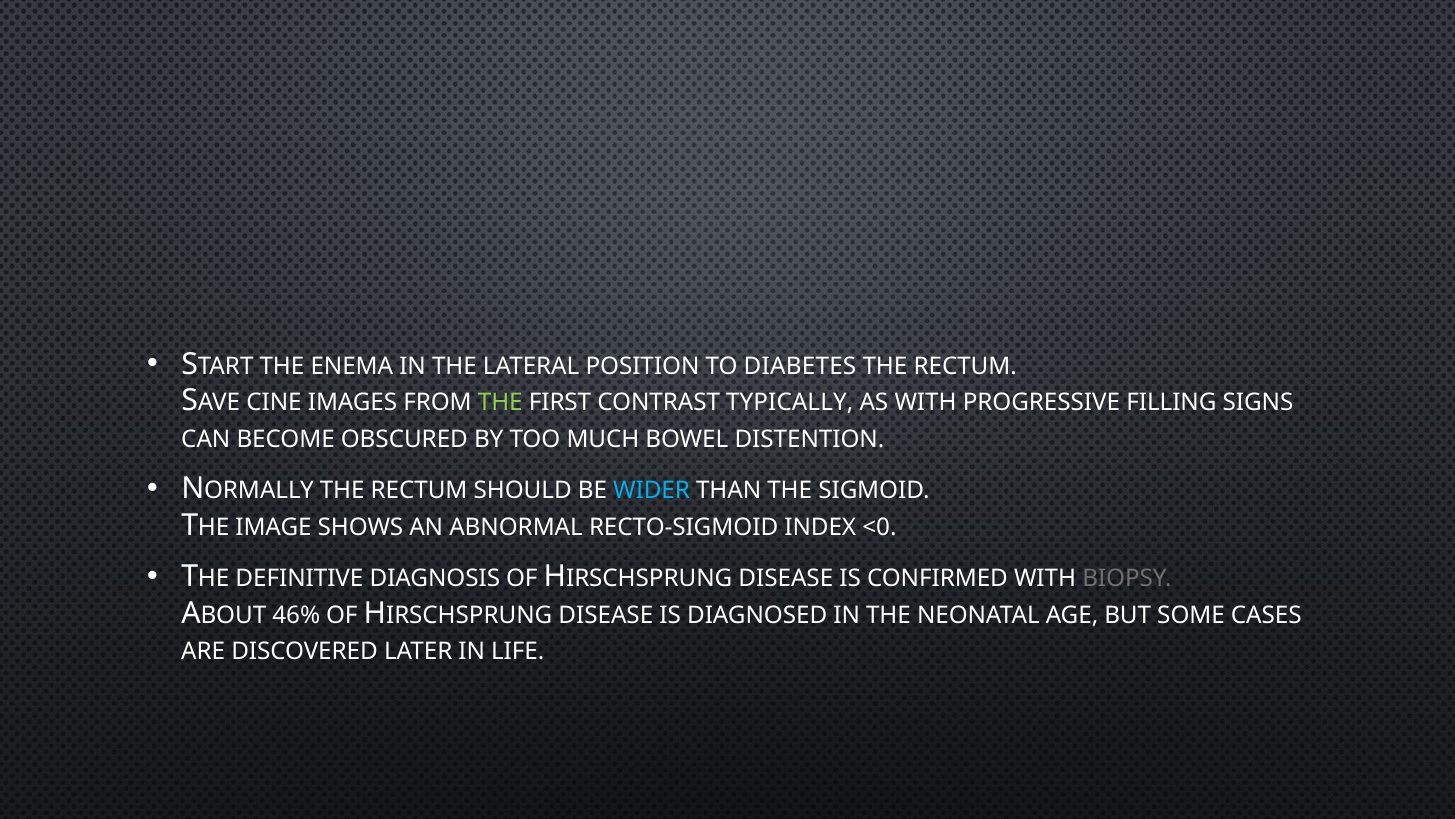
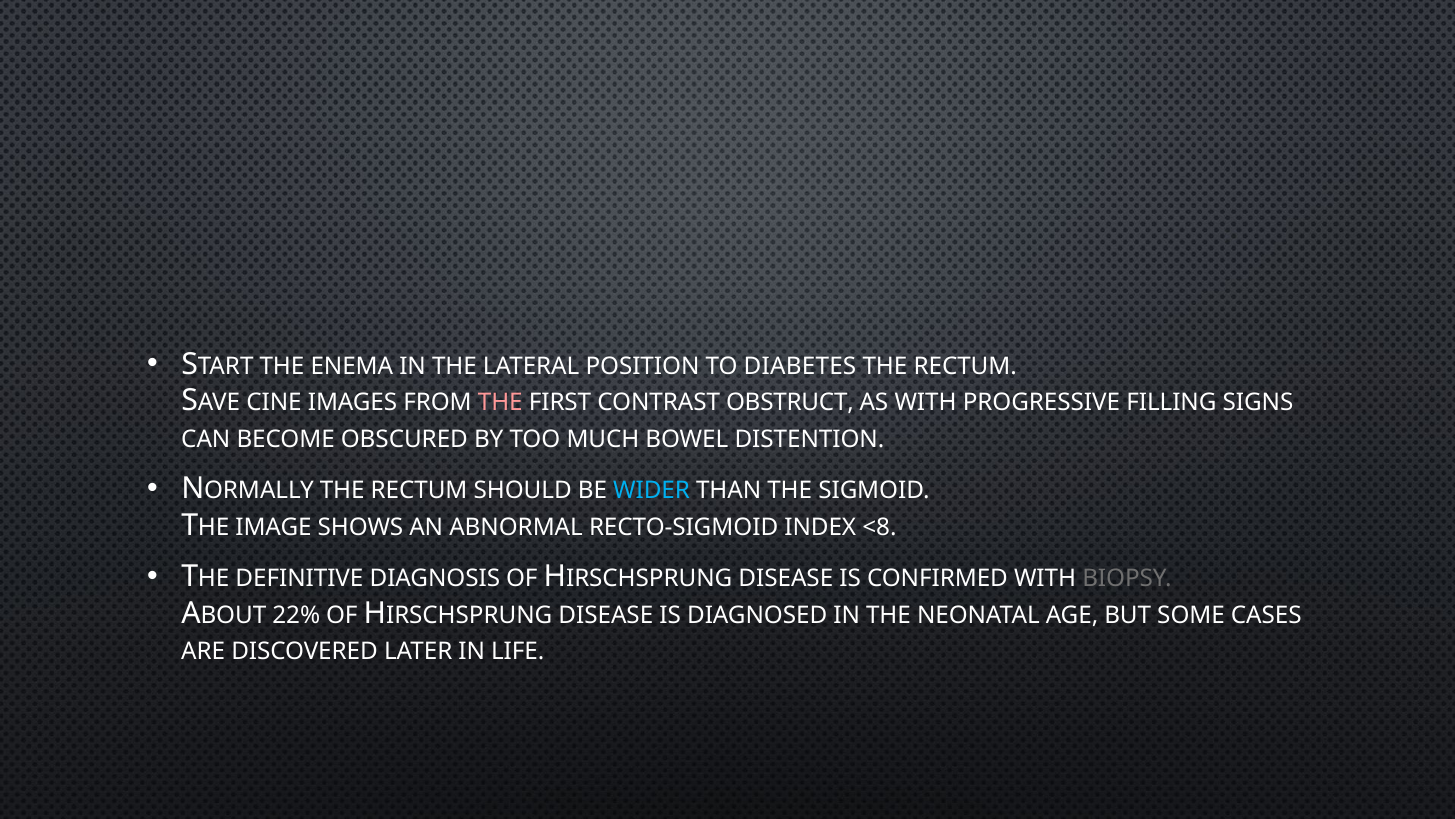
THE colour: light green -> pink (500, 403)
TYPICALLY: TYPICALLY -> OBSTRUCT (790, 403)
<0: <0 -> <8 (879, 527)
46%: 46% -> 22% (296, 615)
